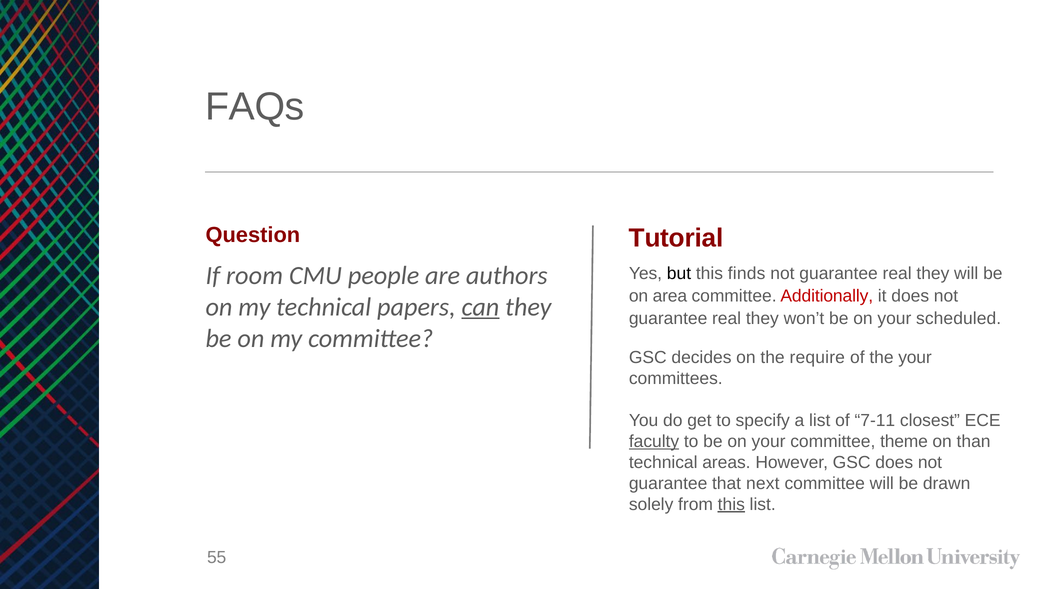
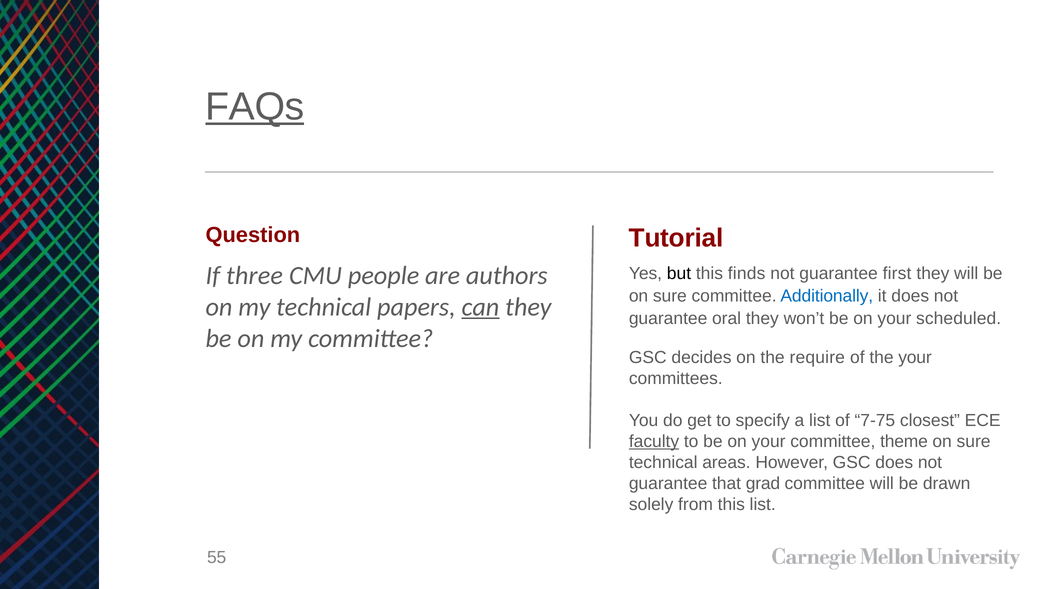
FAQs underline: none -> present (255, 107)
room: room -> three (254, 276)
real: real -> first (897, 274)
area: area -> sure (670, 296)
Additionally colour: red -> blue (827, 296)
real: real -> oral (727, 319)
7-11: 7-11 -> 7-75 (875, 421)
than: than -> sure (974, 442)
next: next -> grad (763, 484)
this underline: present -> none (731, 505)
